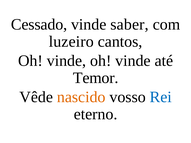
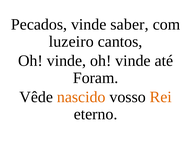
Cessado: Cessado -> Pecados (39, 24)
Temor: Temor -> Foram (96, 78)
Rei colour: blue -> orange (161, 97)
